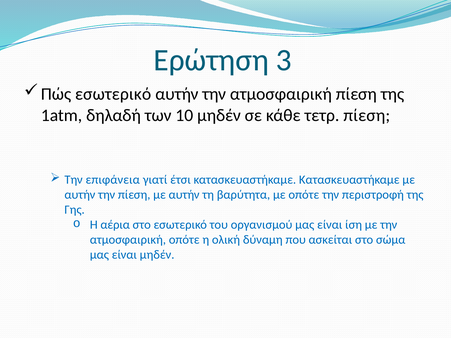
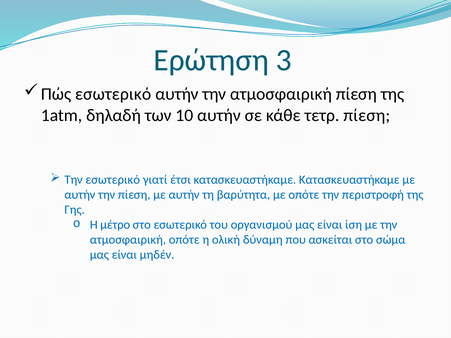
10 μηδέν: μηδέν -> αυτήν (219, 115)
Την επιφάνεια: επιφάνεια -> εσωτερικό (113, 180)
αέρια: αέρια -> μέτρο (115, 225)
